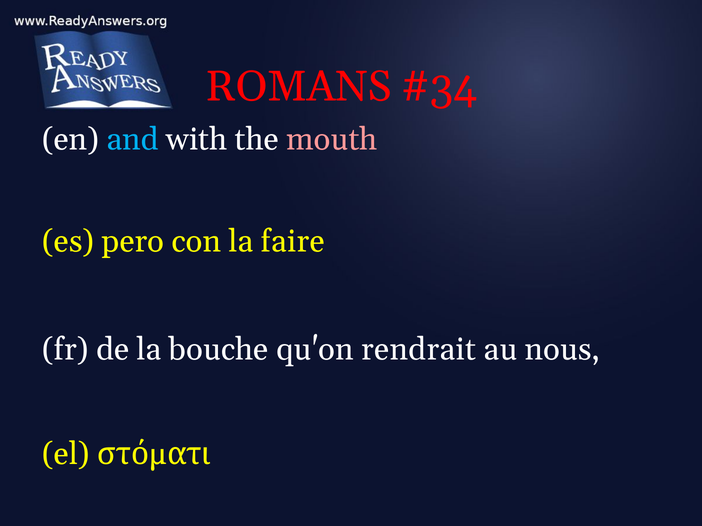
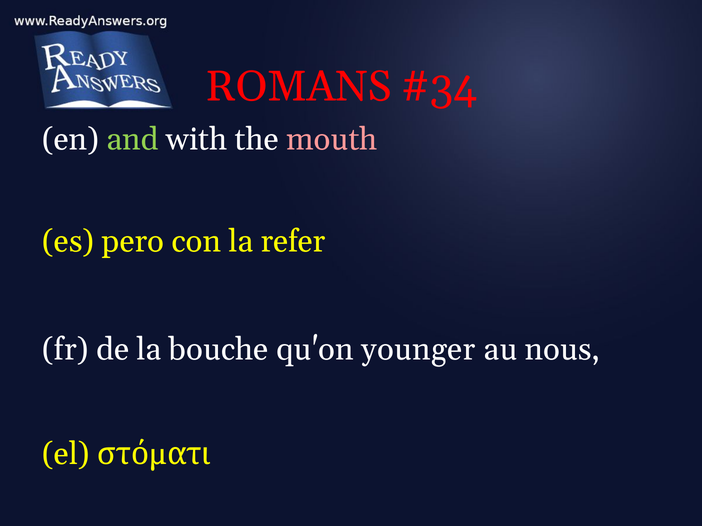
and colour: light blue -> light green (133, 140)
faire: faire -> refer (293, 242)
rendrait: rendrait -> younger (418, 350)
